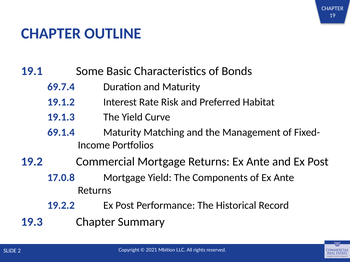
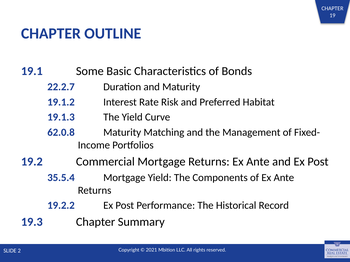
69.7.4: 69.7.4 -> 22.2.7 (61, 87)
69.1.4: 69.1.4 -> 62.0.8 (61, 133)
17.0.8: 17.0.8 -> 35.5.4 (61, 178)
